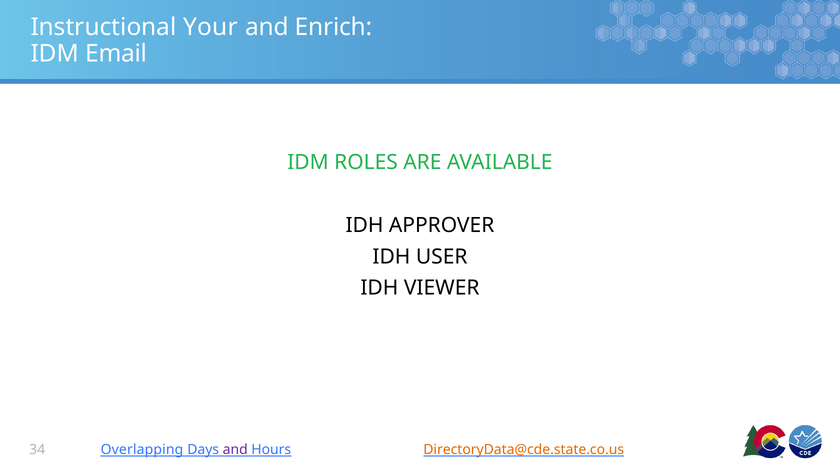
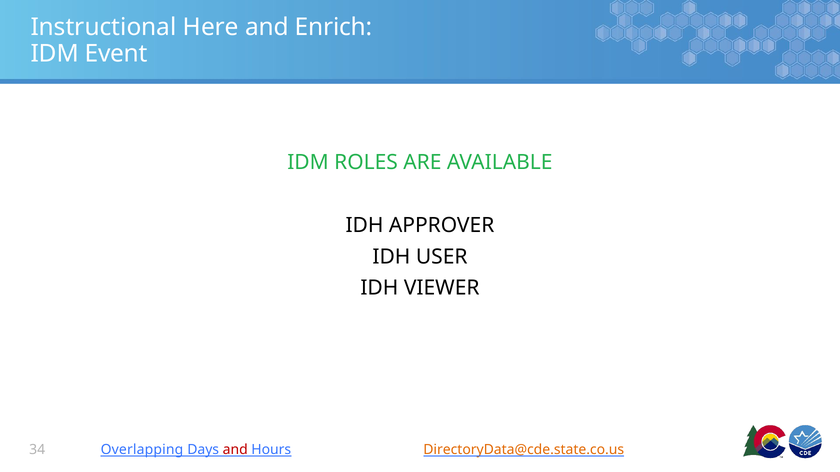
Your: Your -> Here (211, 27)
Email: Email -> Event (116, 54)
and colour: purple -> red (235, 450)
